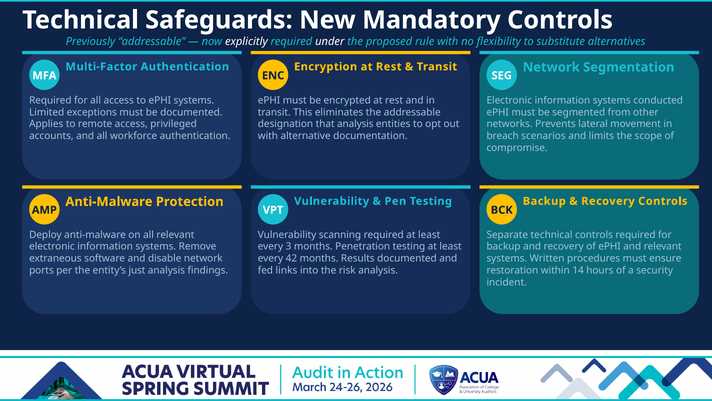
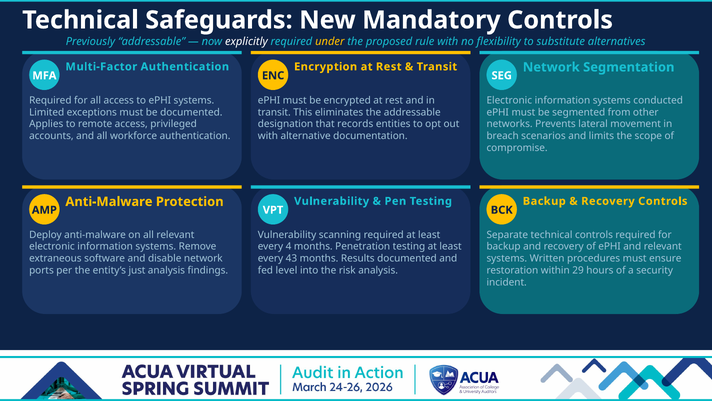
under colour: white -> yellow (330, 41)
that analysis: analysis -> records (355, 124)
3: 3 -> 4 (289, 246)
42: 42 -> 43 (291, 258)
links: links -> level (286, 270)
14: 14 -> 29 (578, 270)
